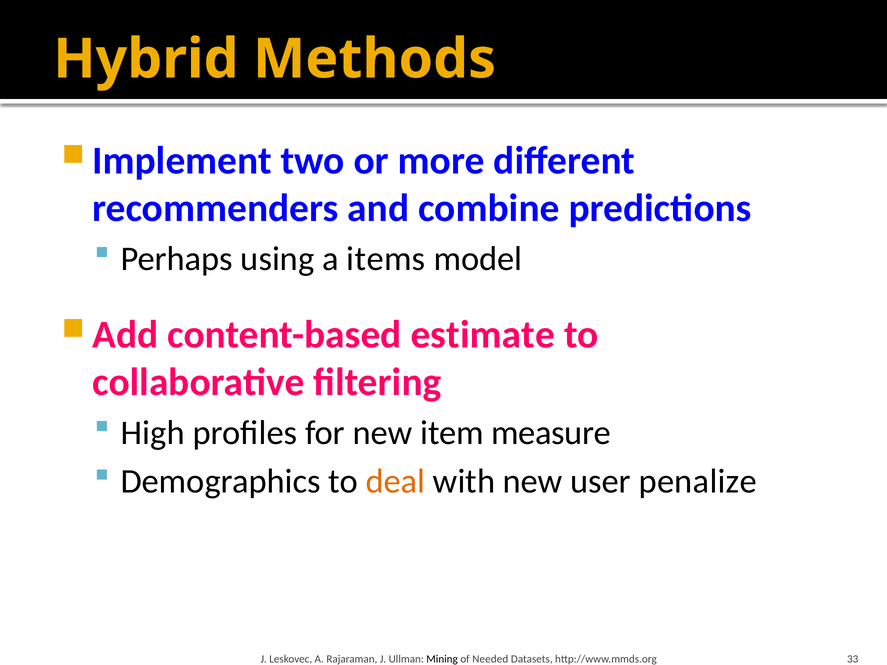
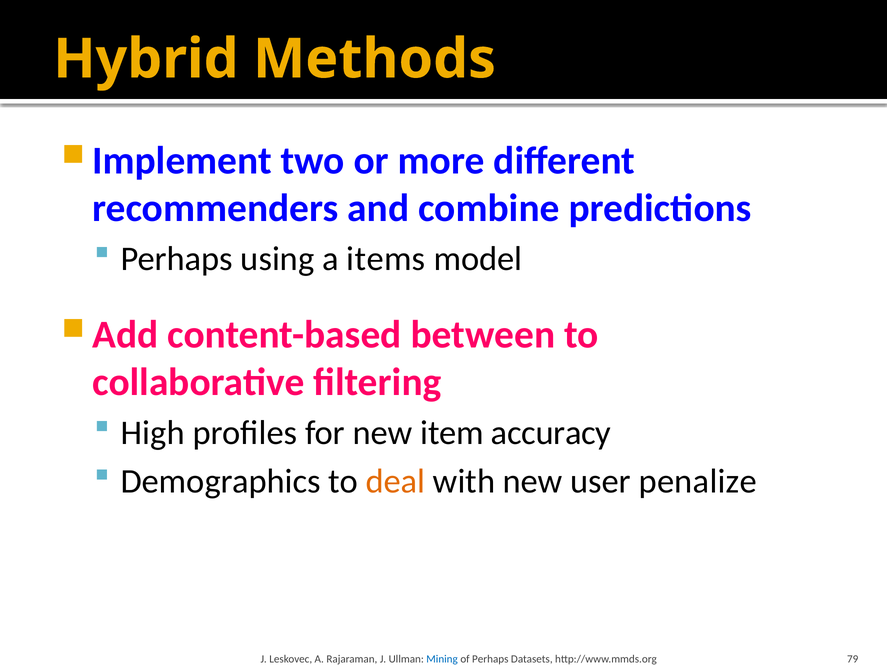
estimate: estimate -> between (483, 335)
measure: measure -> accuracy (551, 433)
Mining colour: black -> blue (442, 659)
of Needed: Needed -> Perhaps (490, 659)
33: 33 -> 79 (853, 659)
